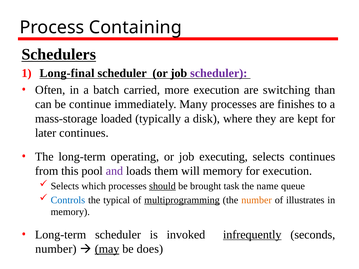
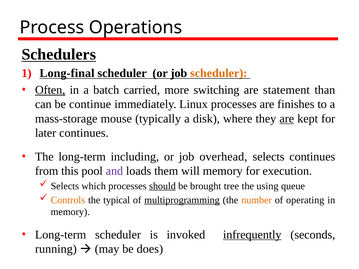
Containing: Containing -> Operations (135, 28)
scheduler colour: purple -> orange (219, 73)
Often underline: none -> present (50, 90)
more execution: execution -> switching (216, 90)
switching: switching -> statement (286, 90)
Many: Many -> Linux (194, 104)
loaded: loaded -> mouse (116, 119)
are underline: none -> present (287, 119)
operating: operating -> including (135, 157)
executing: executing -> overhead (223, 157)
task: task -> tree (231, 186)
name: name -> using (267, 186)
Controls colour: blue -> orange (68, 200)
illustrates: illustrates -> operating (305, 200)
number: number -> running (56, 249)
may underline: present -> none (107, 249)
